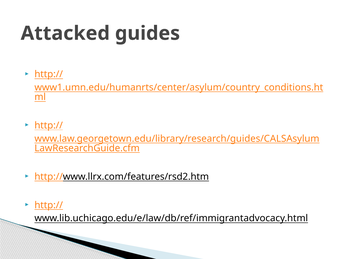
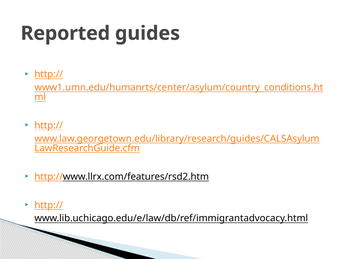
Attacked: Attacked -> Reported (65, 33)
